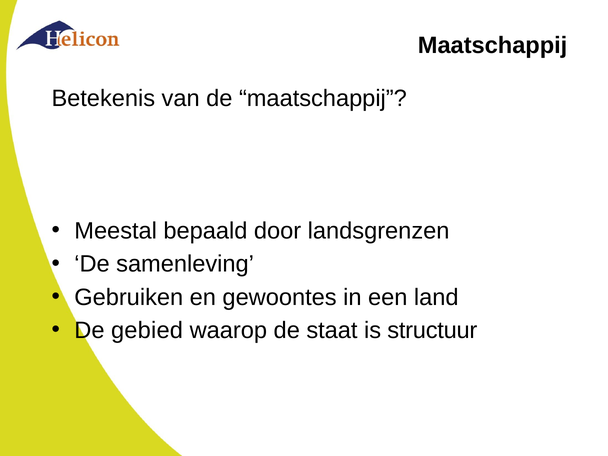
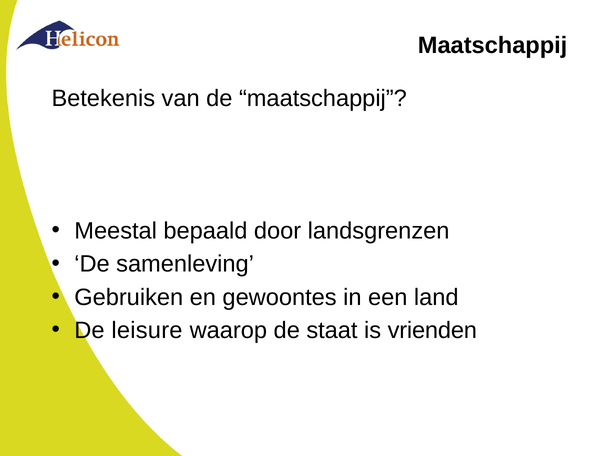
gebied: gebied -> leisure (147, 330)
structuur: structuur -> vrienden (432, 330)
